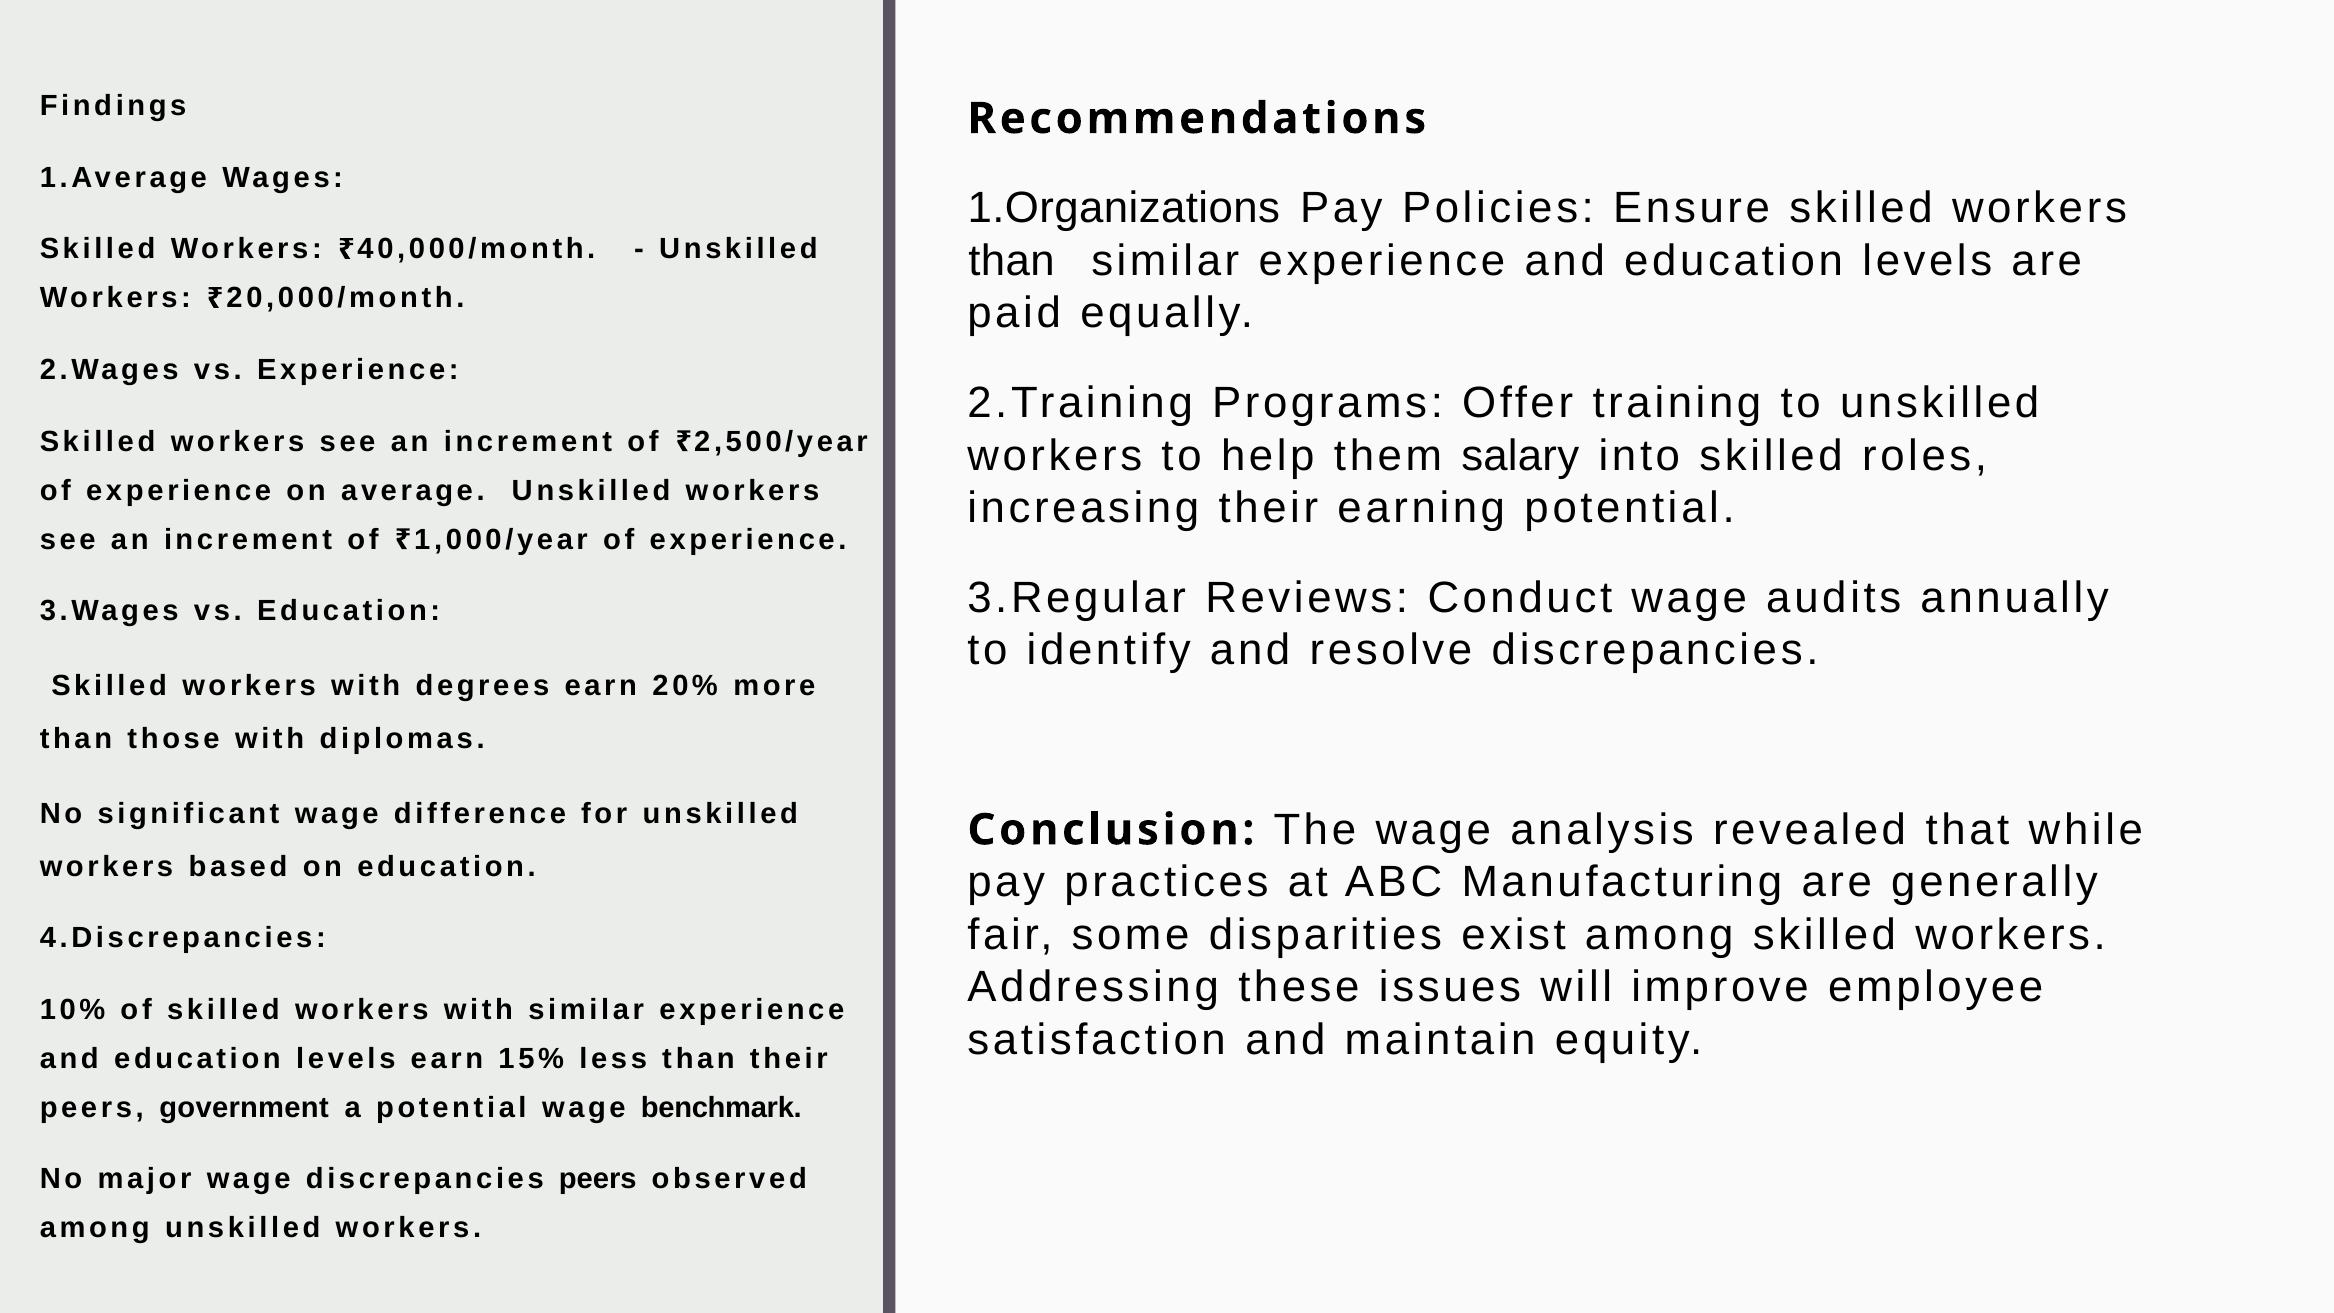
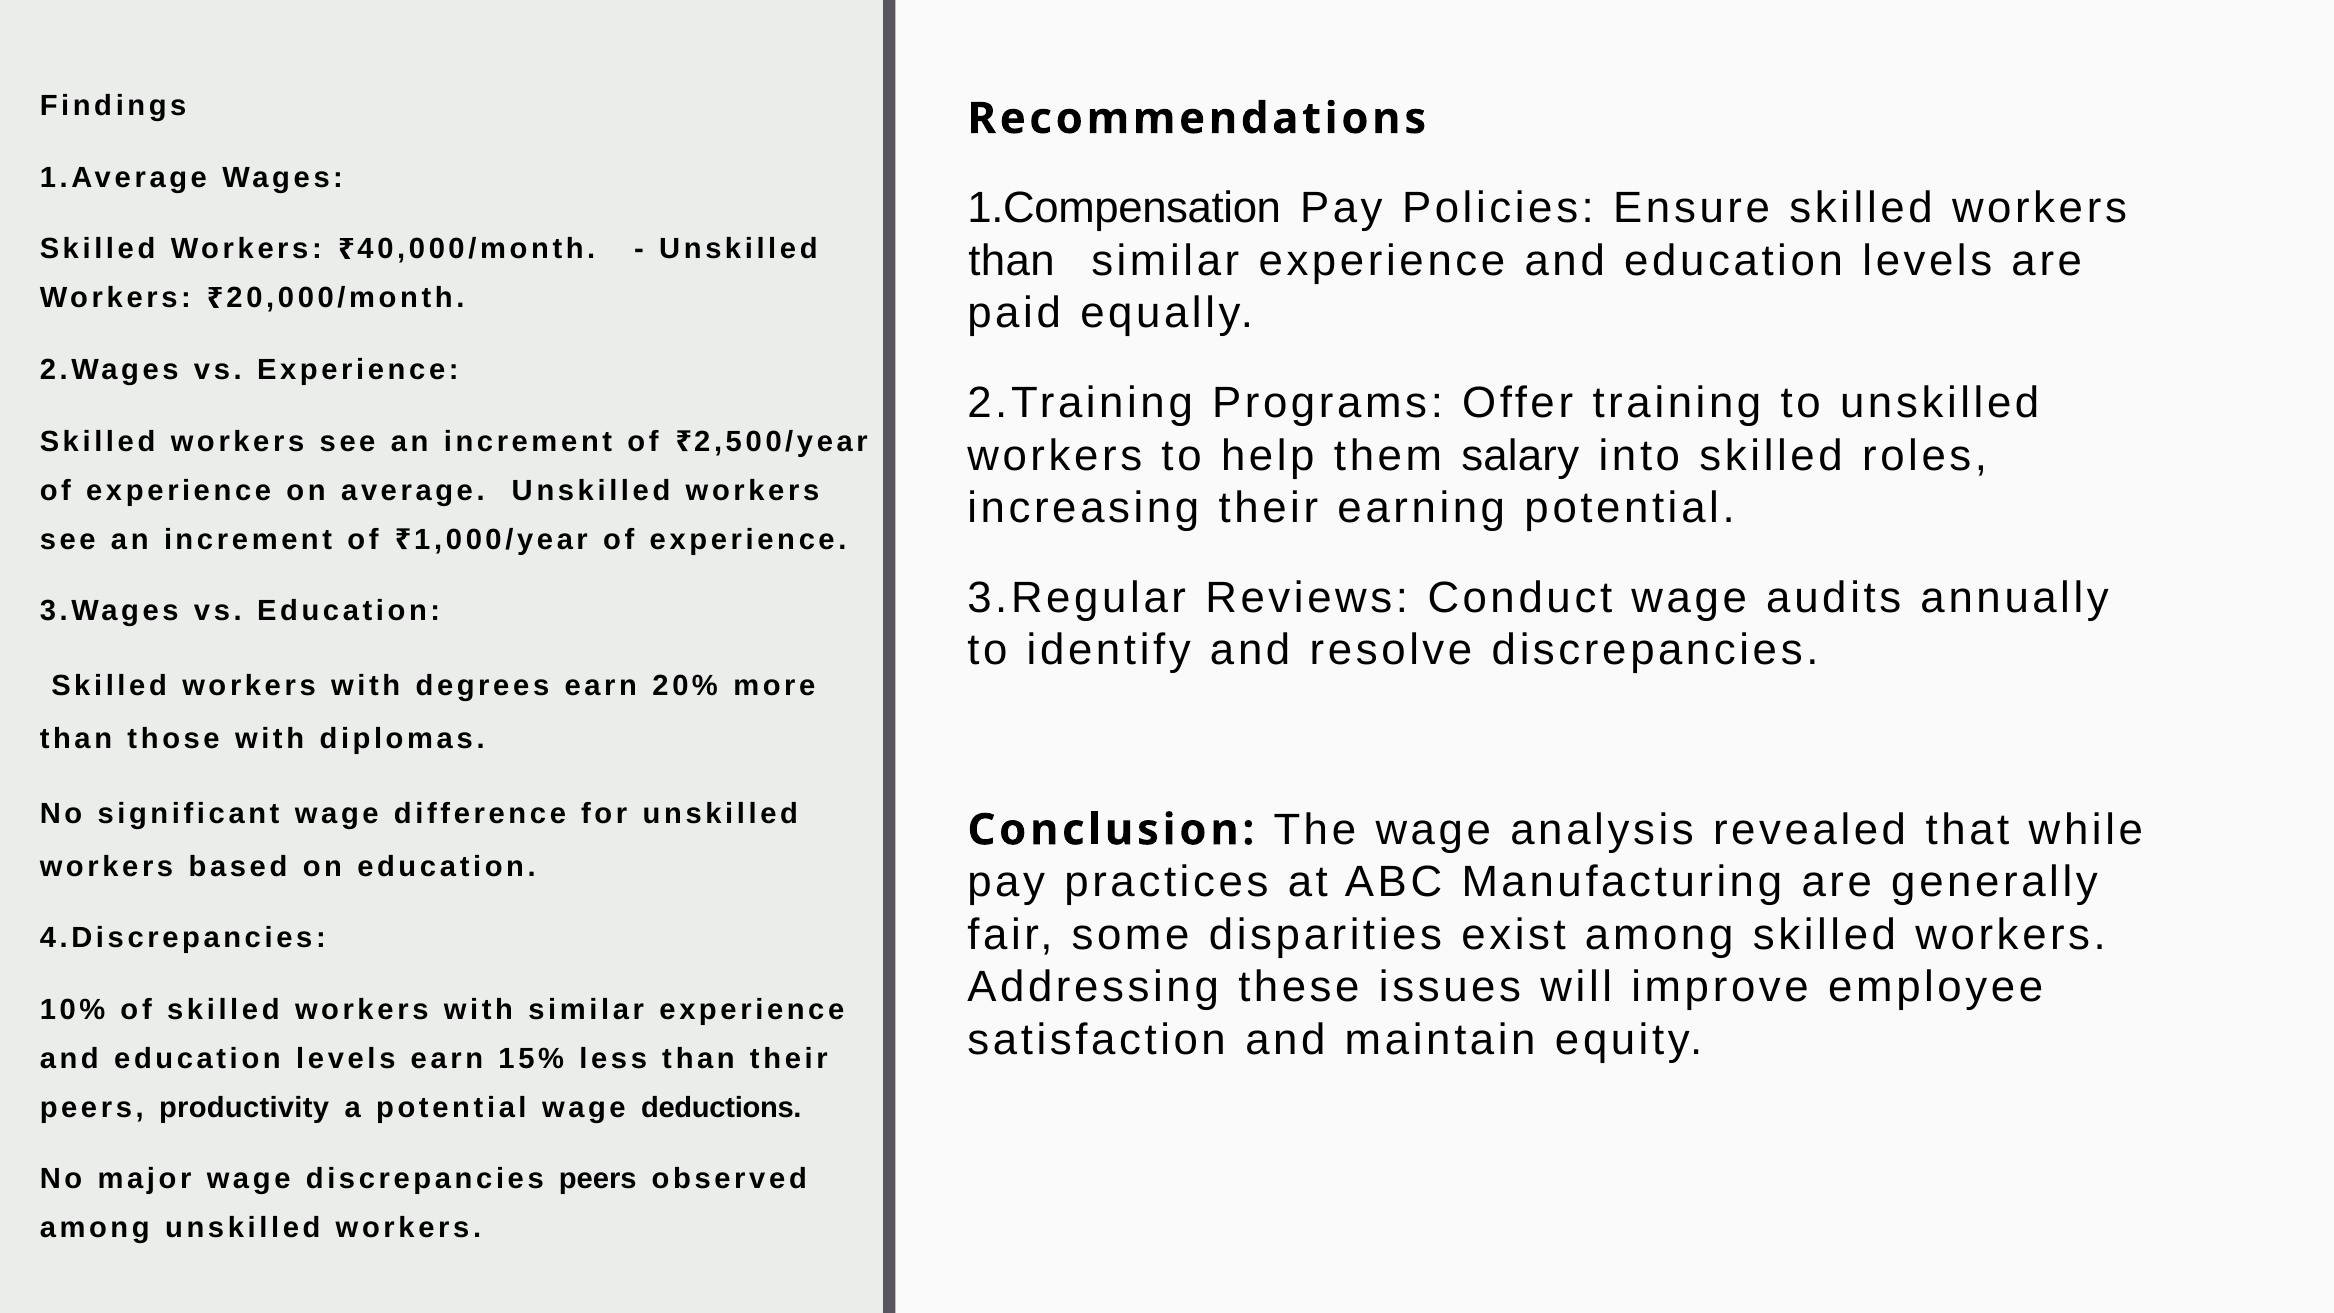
1.Organizations: 1.Organizations -> 1.Compensation (1124, 208)
government: government -> productivity (244, 1108)
benchmark: benchmark -> deductions (721, 1108)
